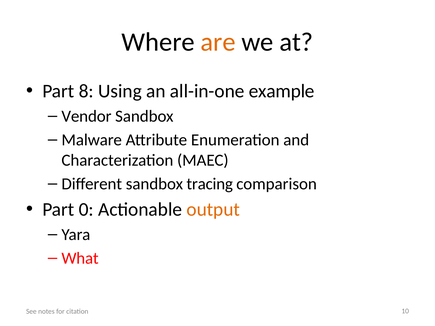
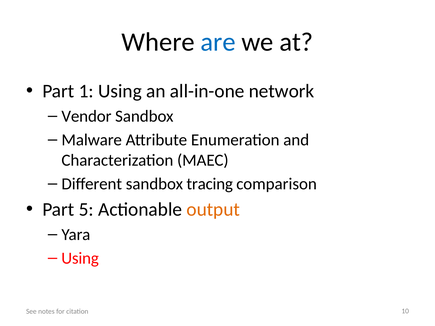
are colour: orange -> blue (218, 42)
8: 8 -> 1 (86, 91)
example: example -> network (282, 91)
0: 0 -> 5 (86, 210)
What: What -> Using (80, 258)
